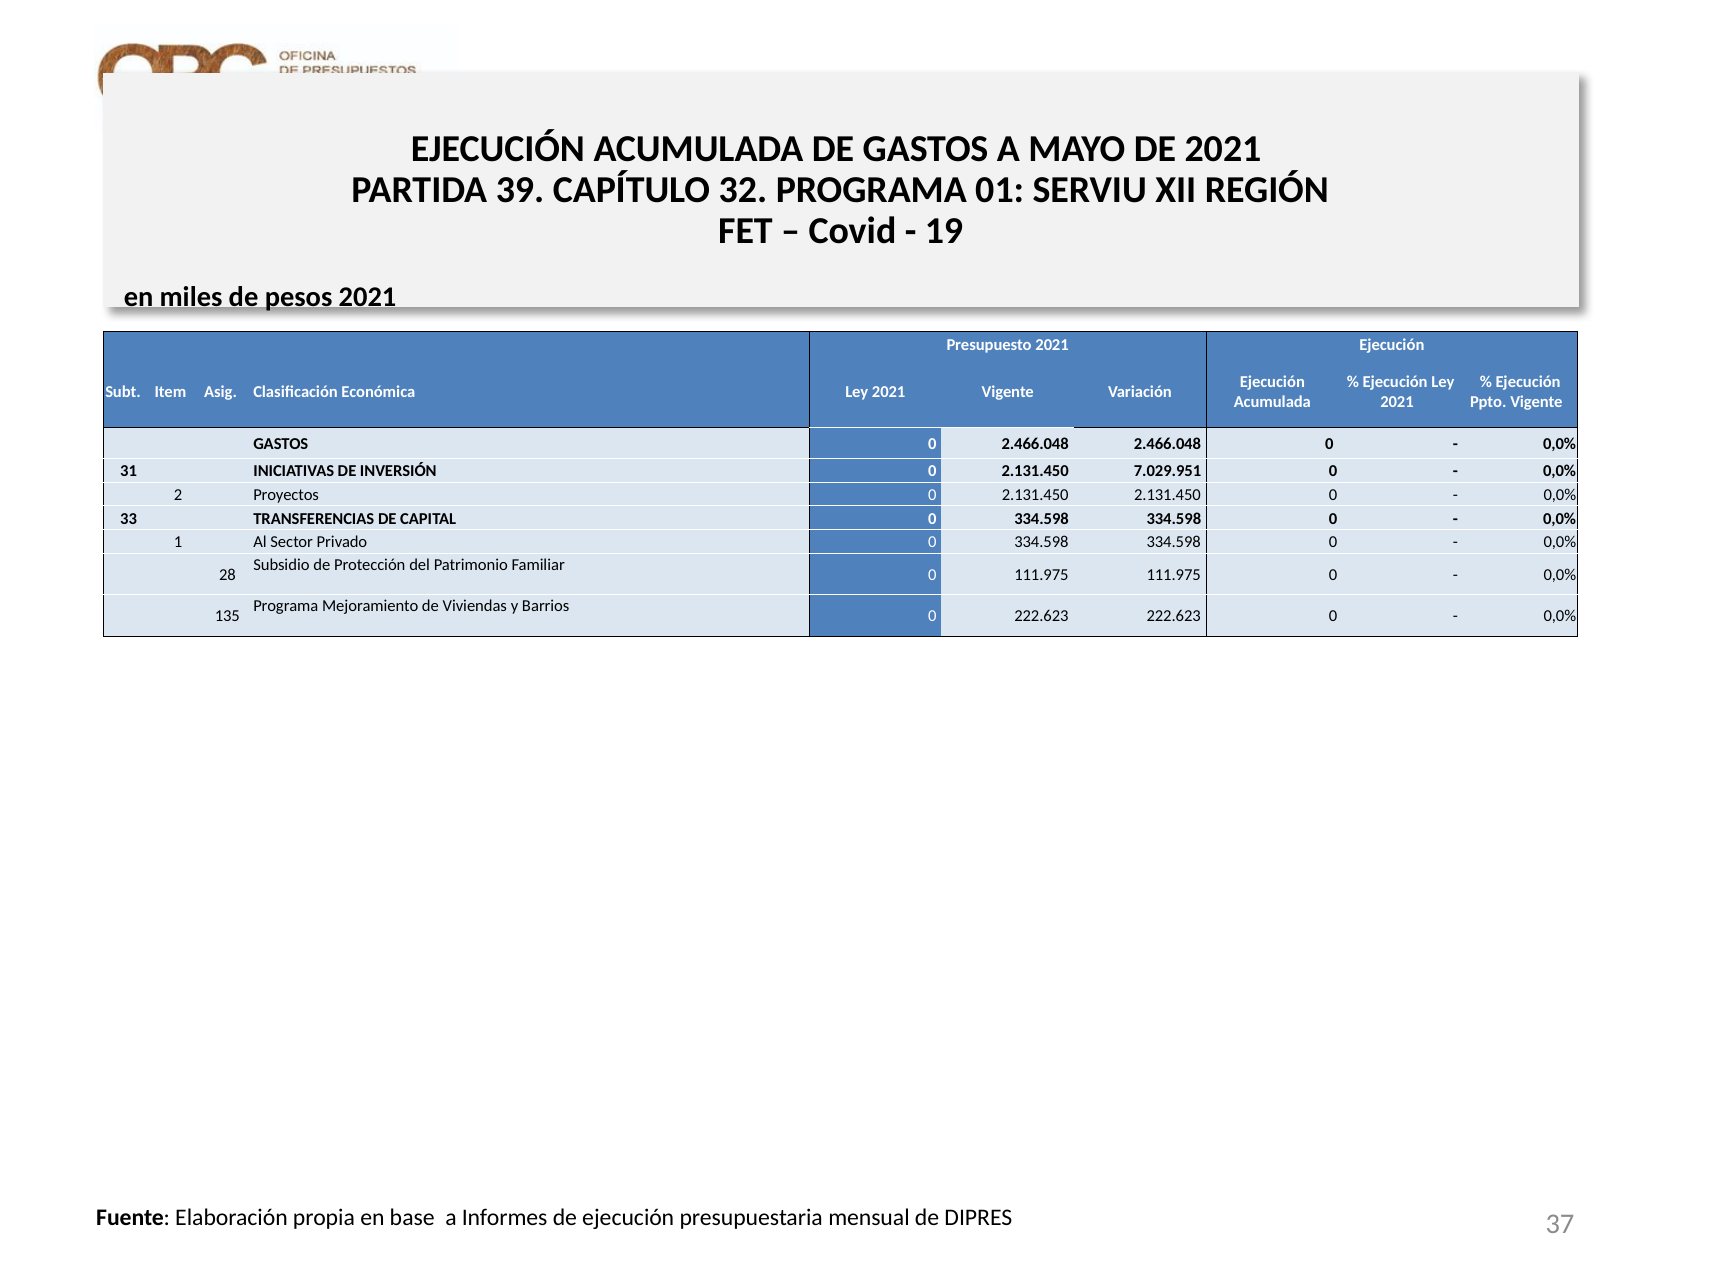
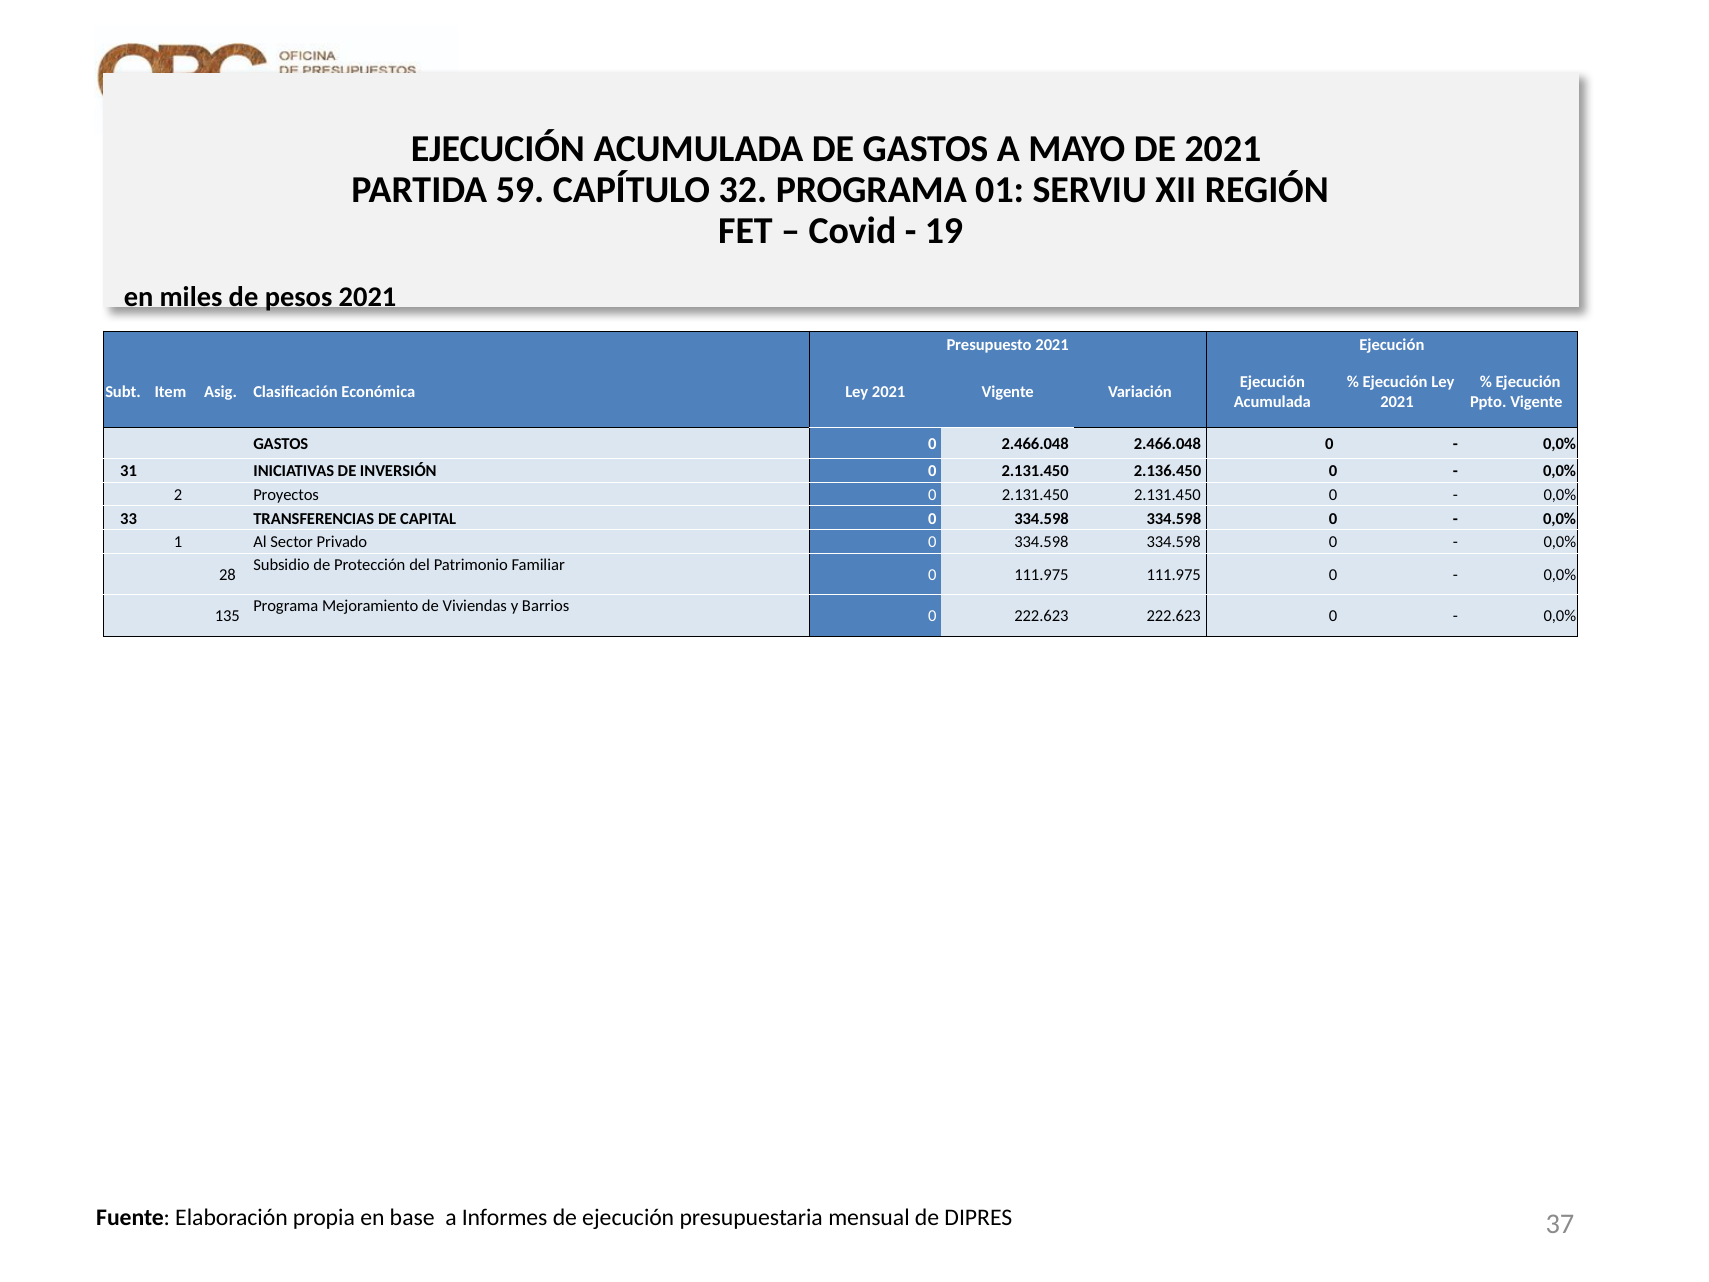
39: 39 -> 59 (520, 190)
7.029.951: 7.029.951 -> 2.136.450 (1168, 471)
